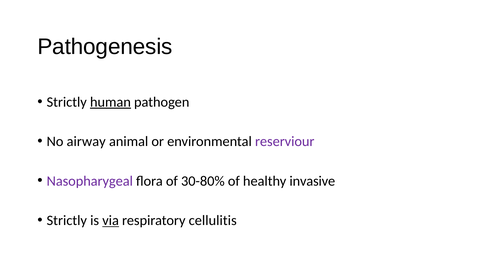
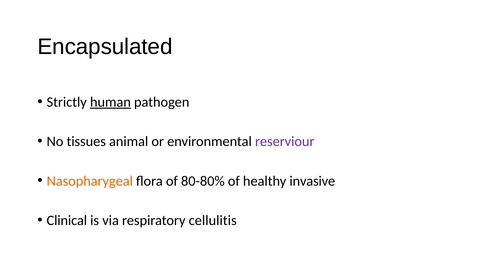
Pathogenesis: Pathogenesis -> Encapsulated (105, 47)
airway: airway -> tissues (86, 142)
Nasopharygeal colour: purple -> orange (90, 181)
30-80%: 30-80% -> 80-80% (203, 181)
Strictly: Strictly -> Clinical (67, 221)
via underline: present -> none (111, 221)
